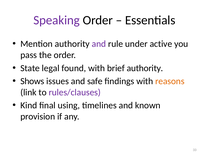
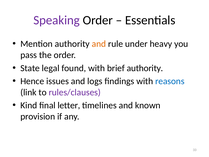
and colour: purple -> orange (99, 44)
active: active -> heavy (161, 44)
Shows: Shows -> Hence (32, 81)
safe: safe -> logs (95, 81)
reasons colour: orange -> blue (170, 81)
using: using -> letter (69, 105)
